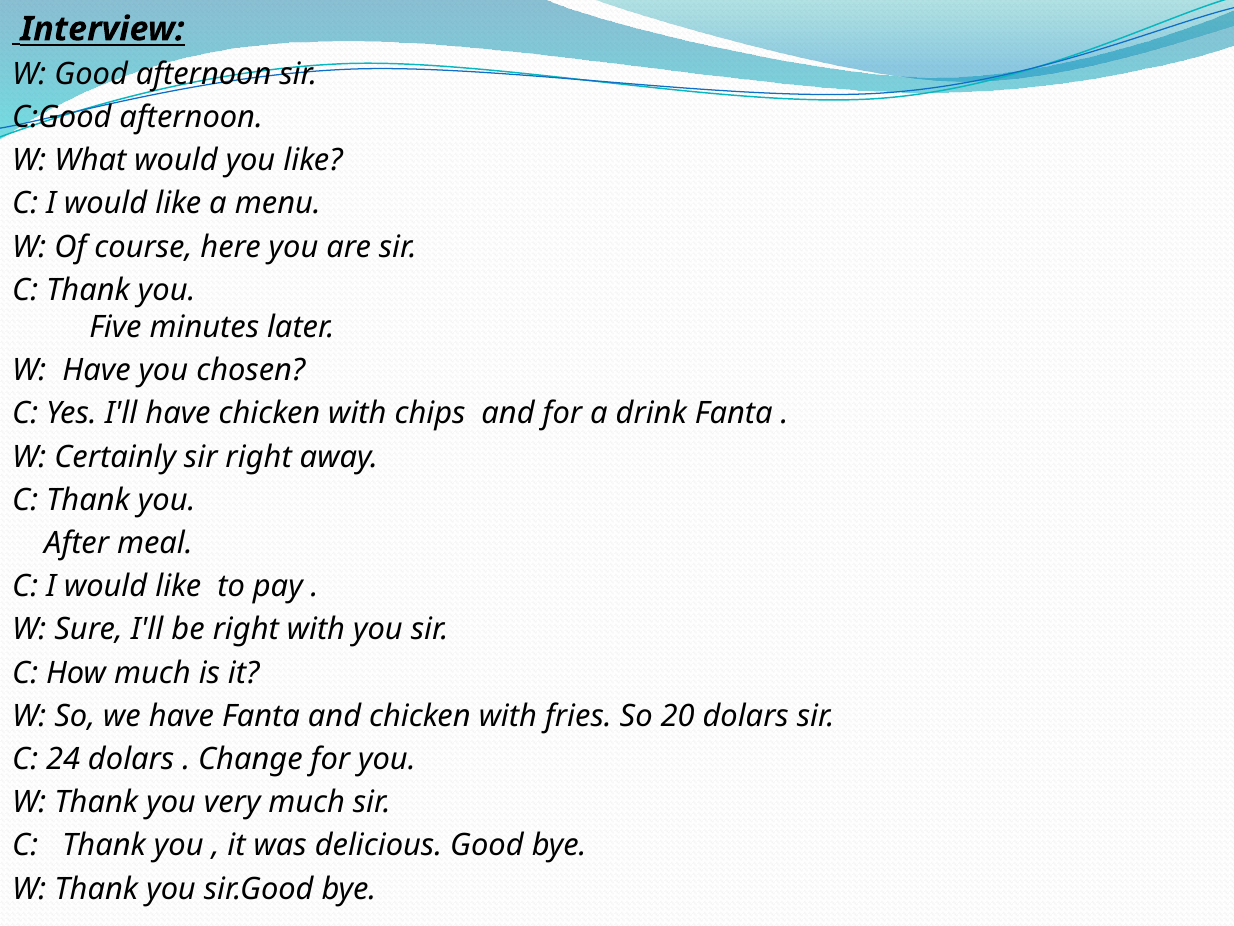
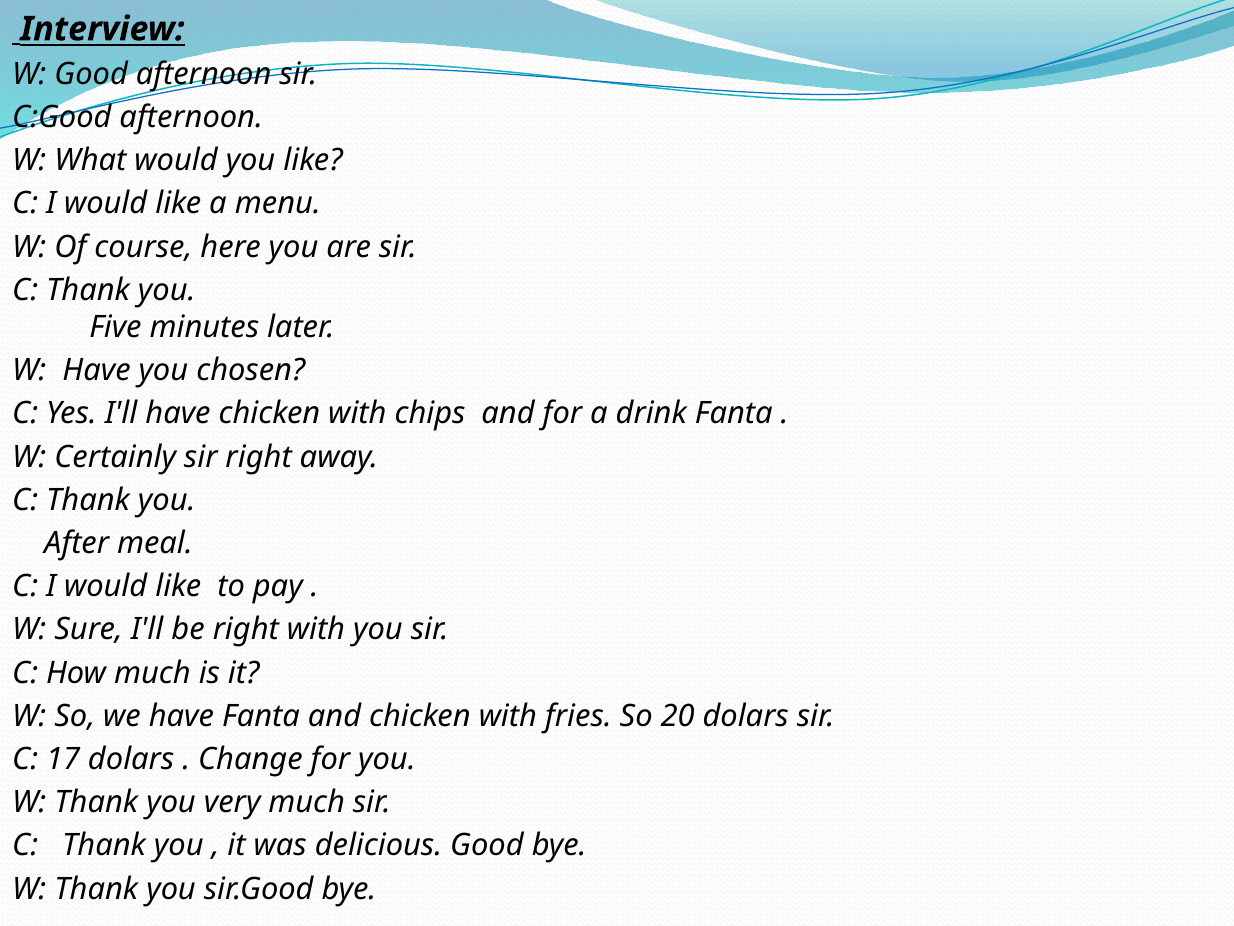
24: 24 -> 17 (63, 759)
